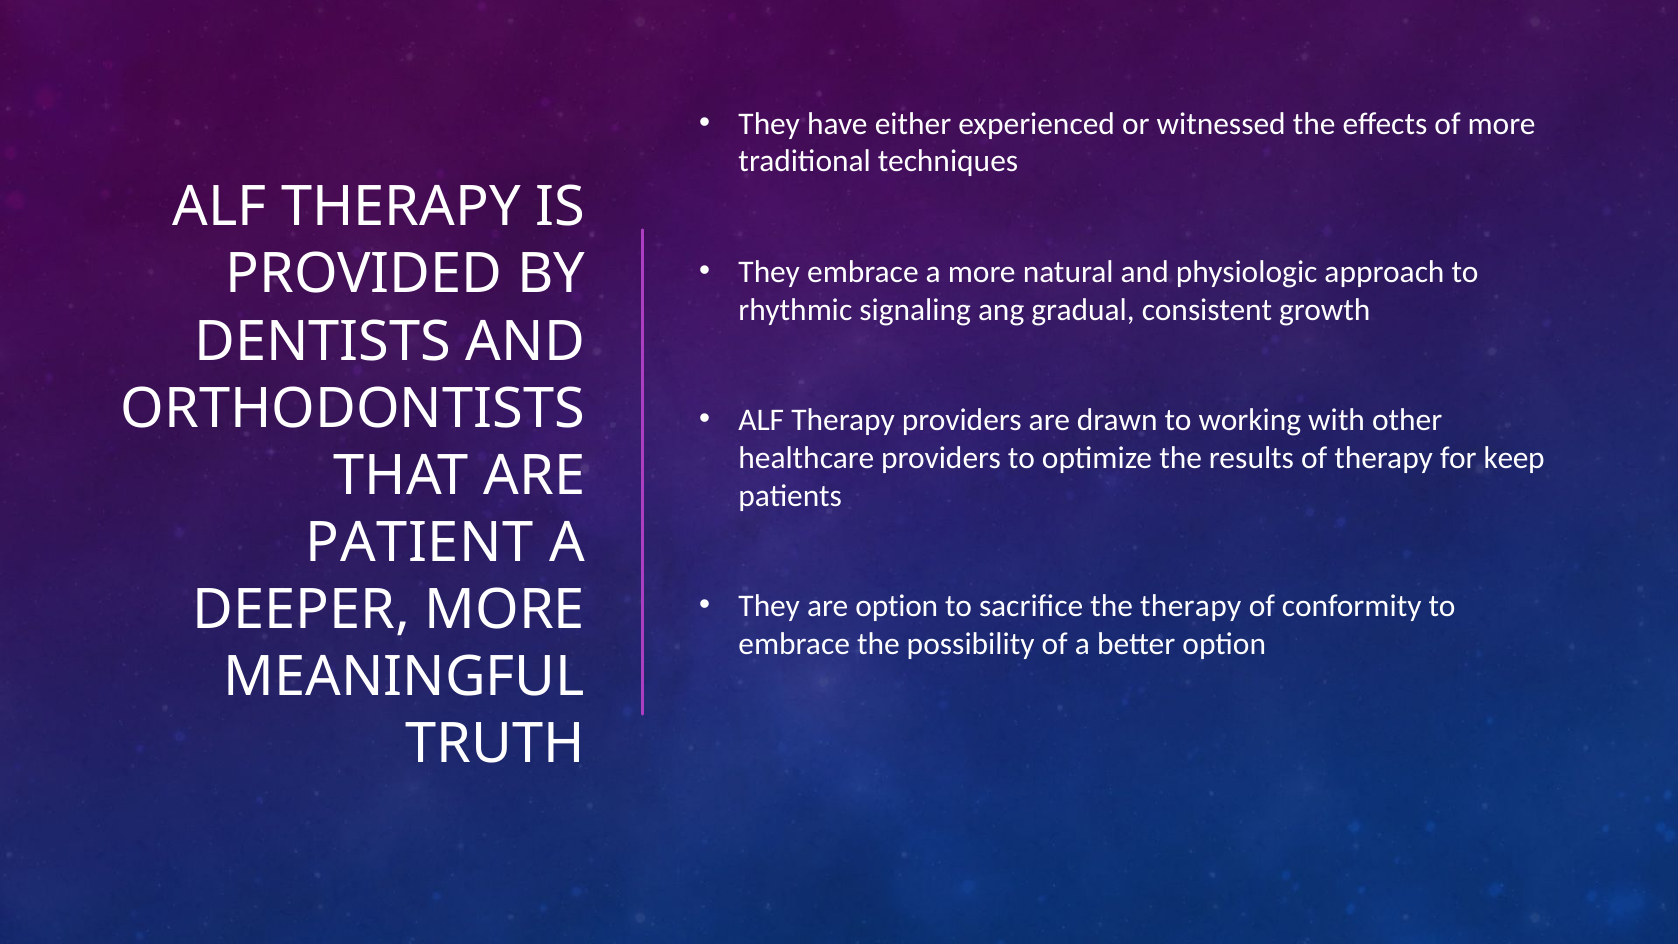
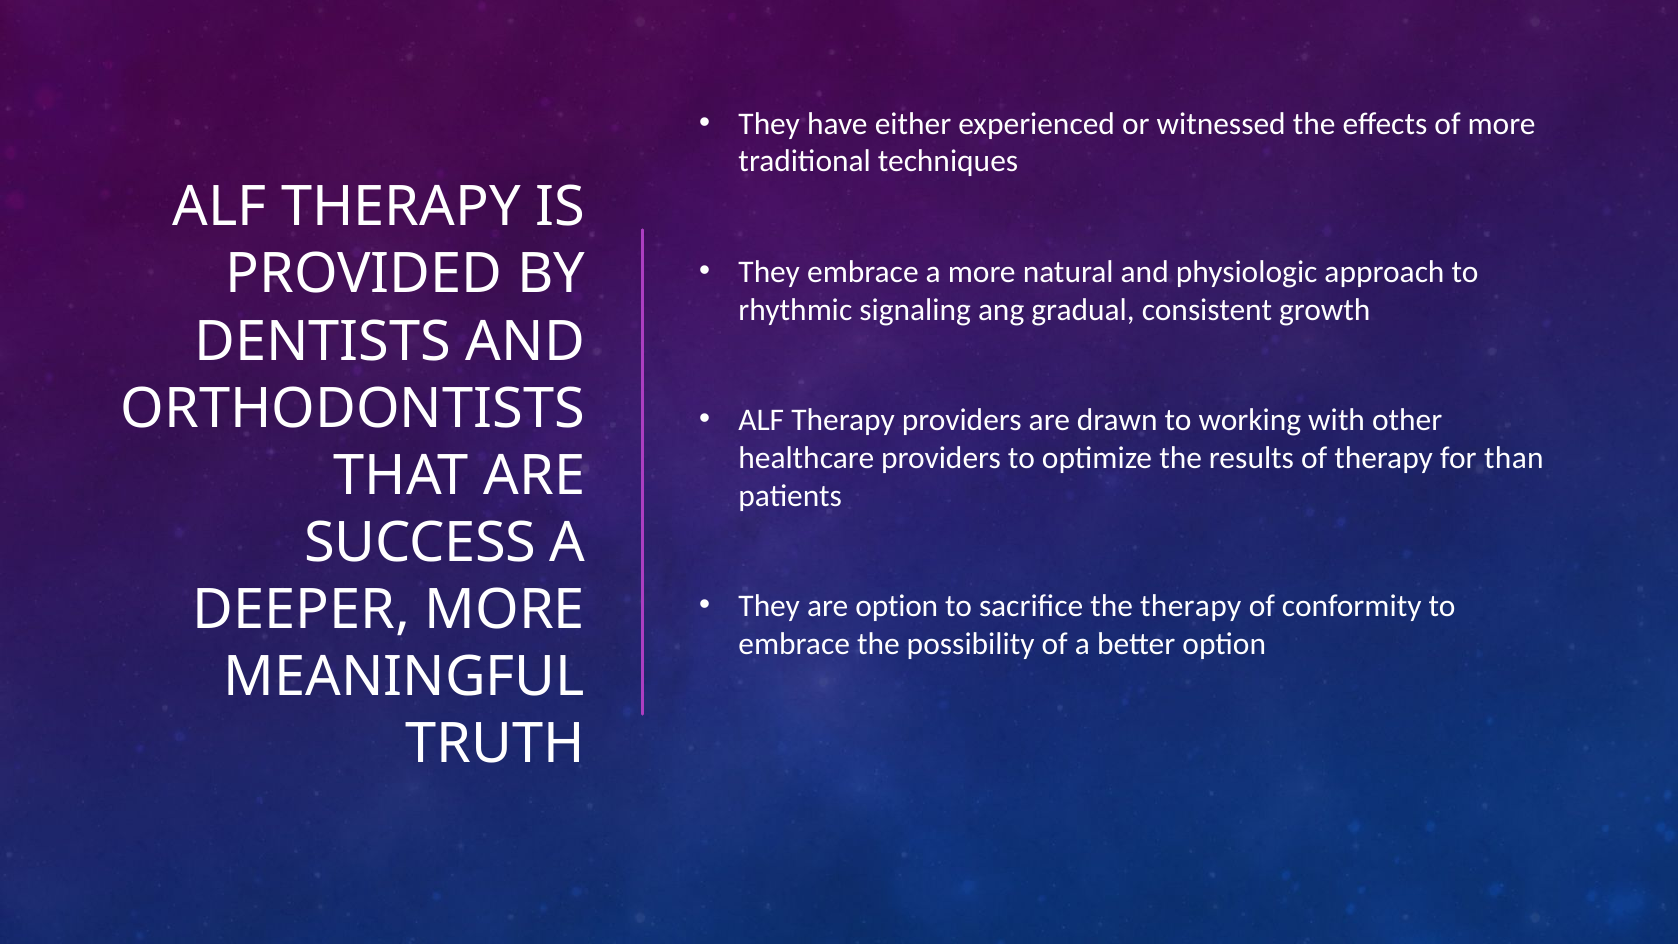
keep: keep -> than (1514, 458)
PATIENT: PATIENT -> SUCCESS (420, 543)
